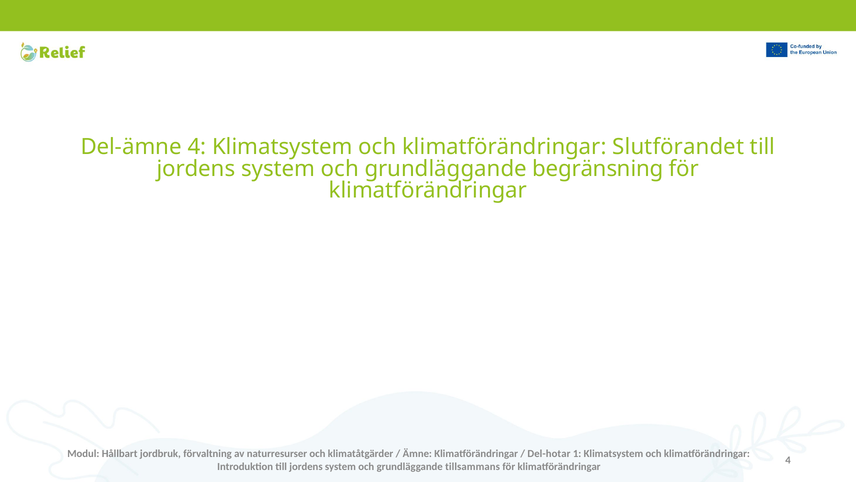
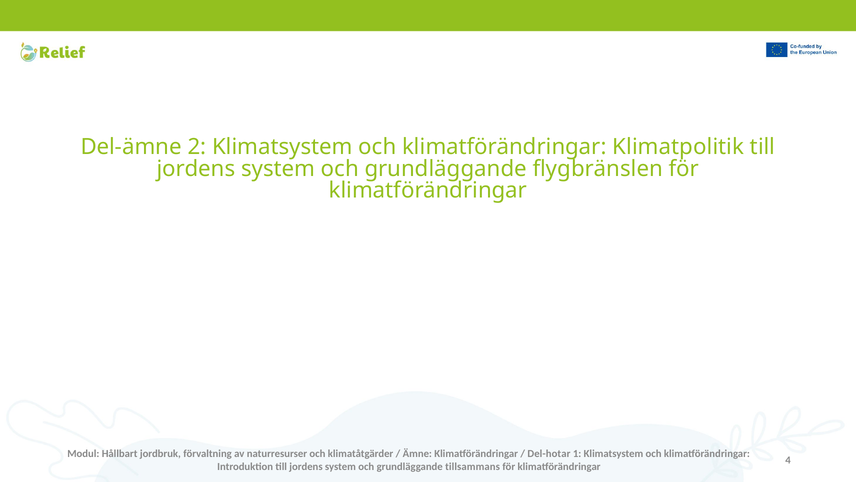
Del-ämne 4: 4 -> 2 (197, 147)
Slutförandet: Slutförandet -> Klimatpolitik (678, 147)
begränsning: begränsning -> flygbränslen (598, 169)
